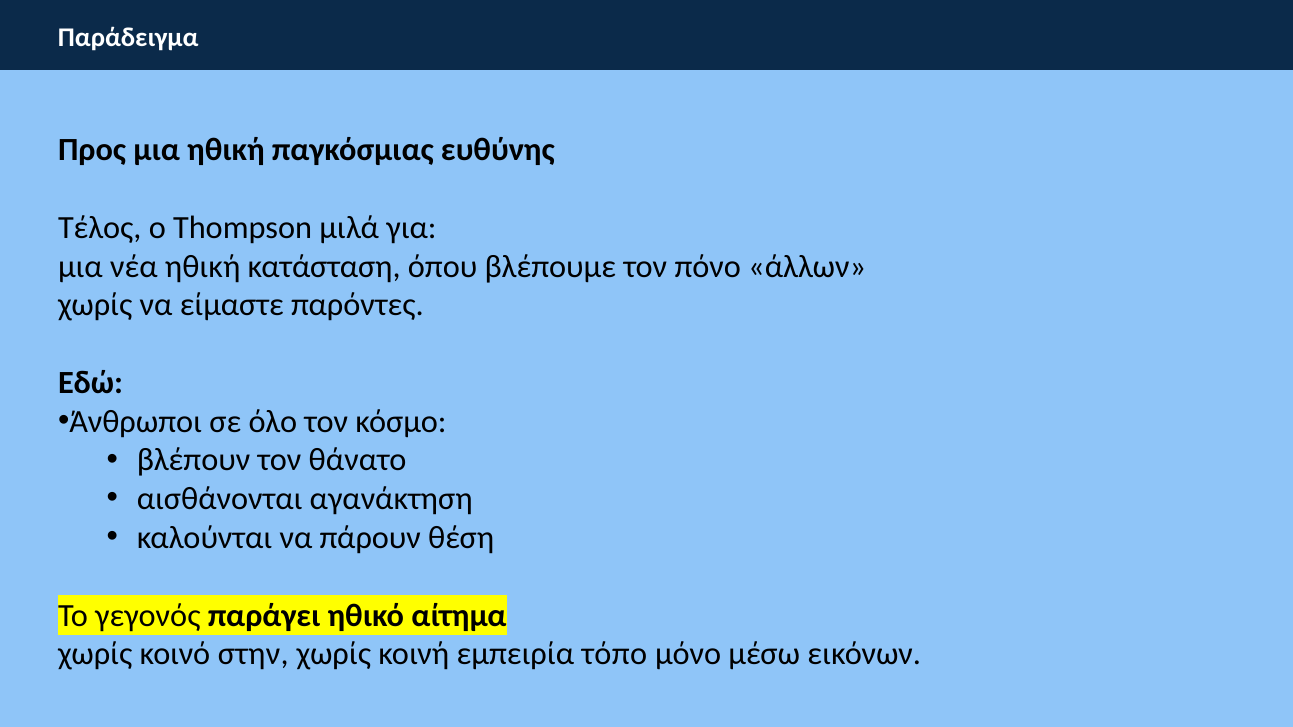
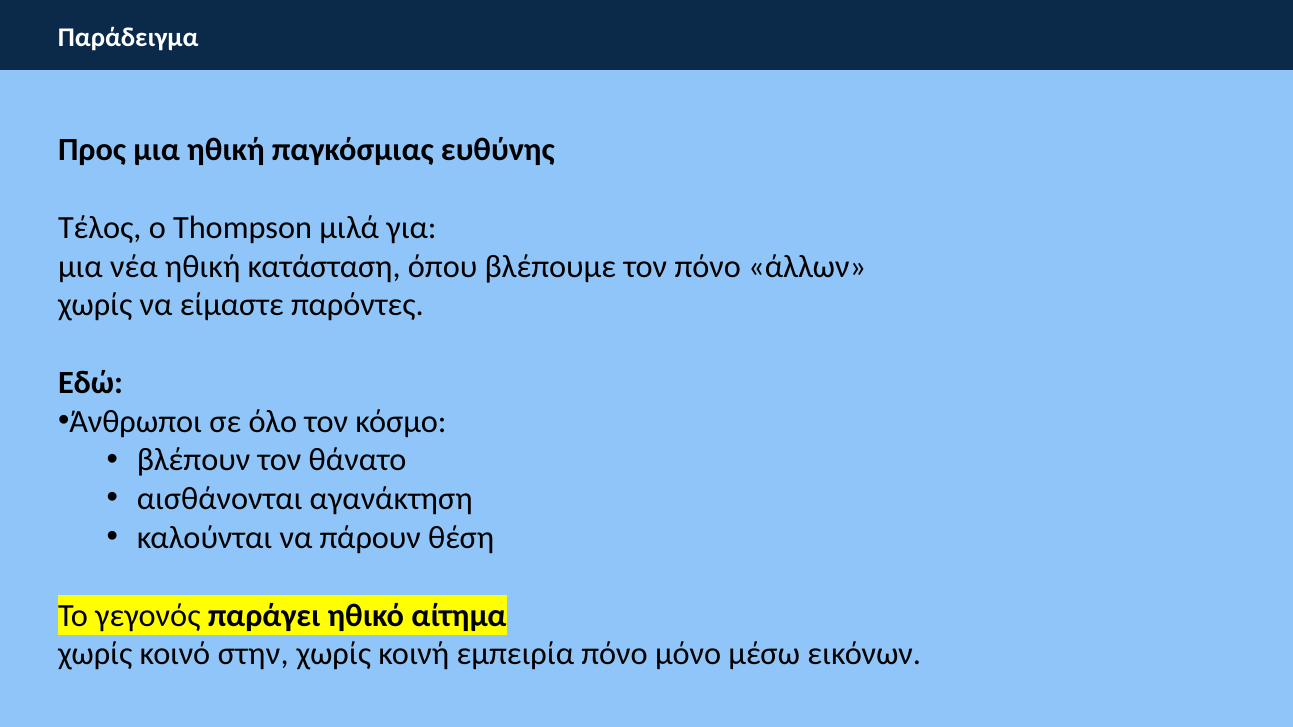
εμπειρία τόπο: τόπο -> πόνο (615, 654)
